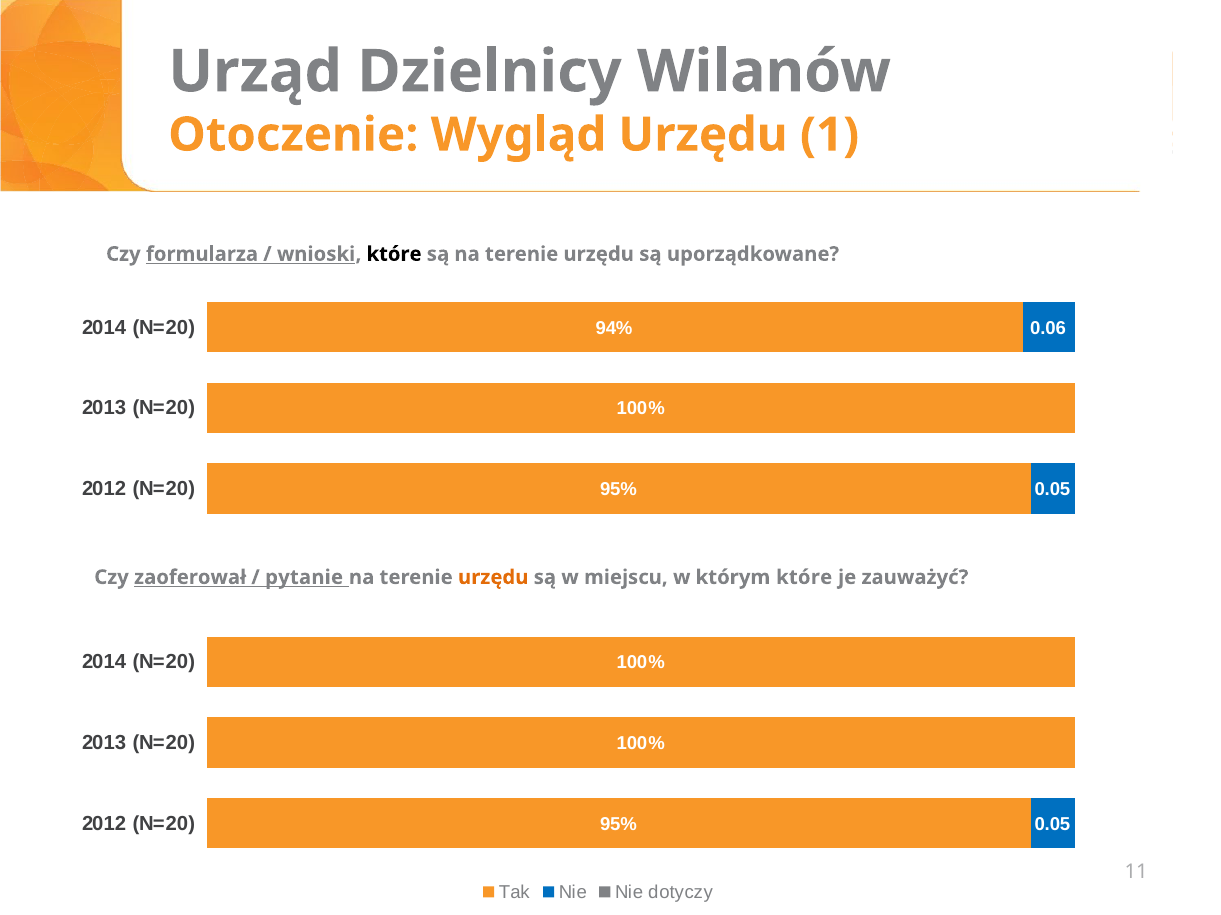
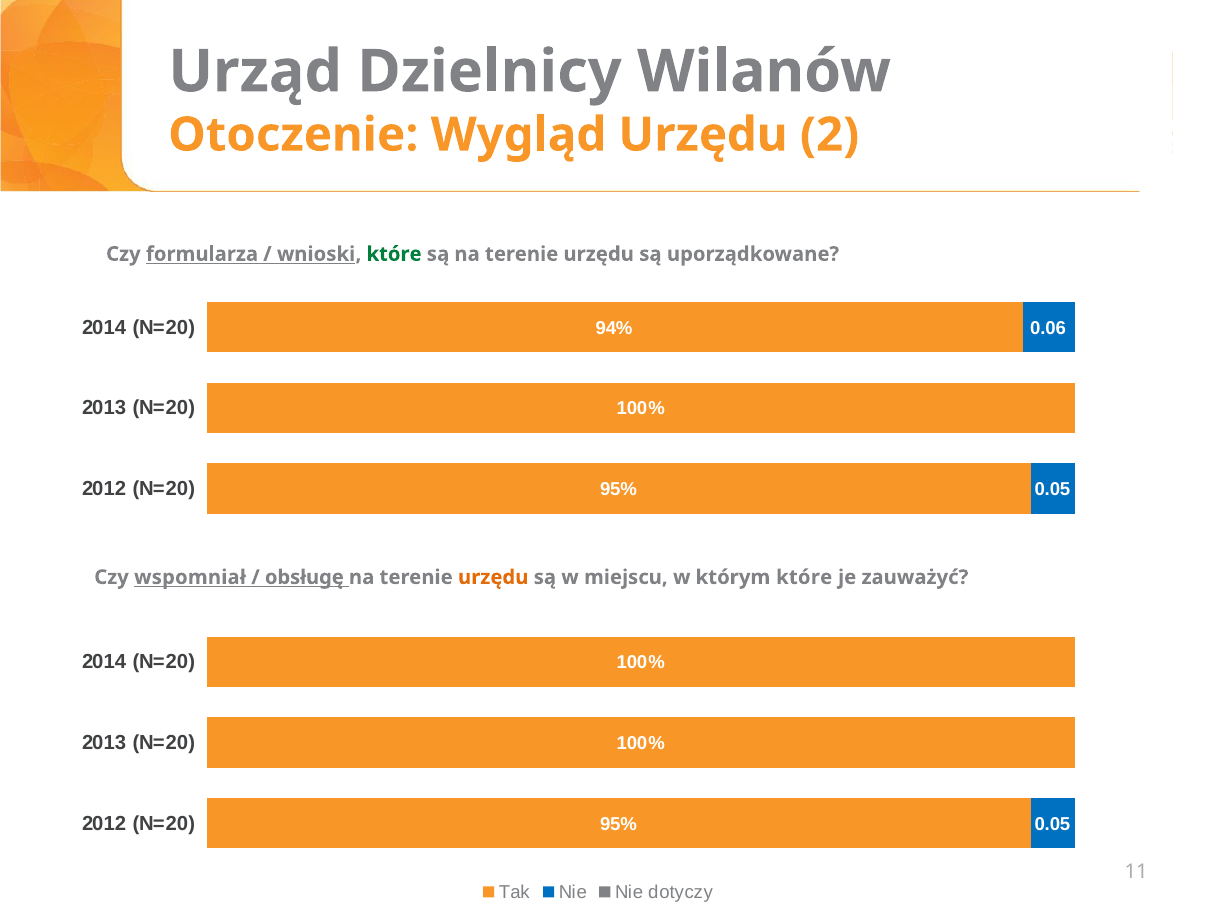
1: 1 -> 2 (830, 135)
które colour: black -> green (394, 254)
zaoferował: zaoferował -> wspomniał (190, 578)
pytanie: pytanie -> obsługę (304, 578)
